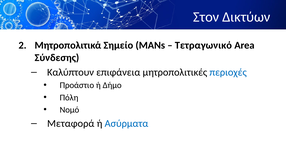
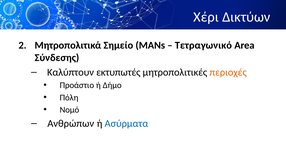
Στον: Στον -> Χέρι (206, 17)
επιφάνεια: επιφάνεια -> εκτυπωτές (118, 72)
περιοχές colour: blue -> orange (228, 72)
Μεταφορά: Μεταφορά -> Ανθρώπων (71, 123)
